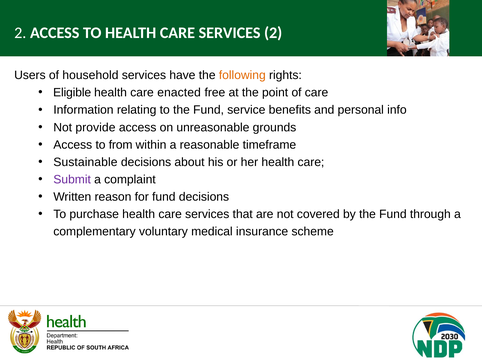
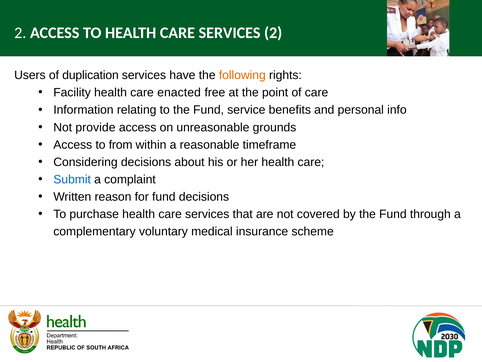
household: household -> duplication (91, 75)
Eligible: Eligible -> Facility (72, 93)
Sustainable: Sustainable -> Considering (86, 162)
Submit colour: purple -> blue (72, 179)
